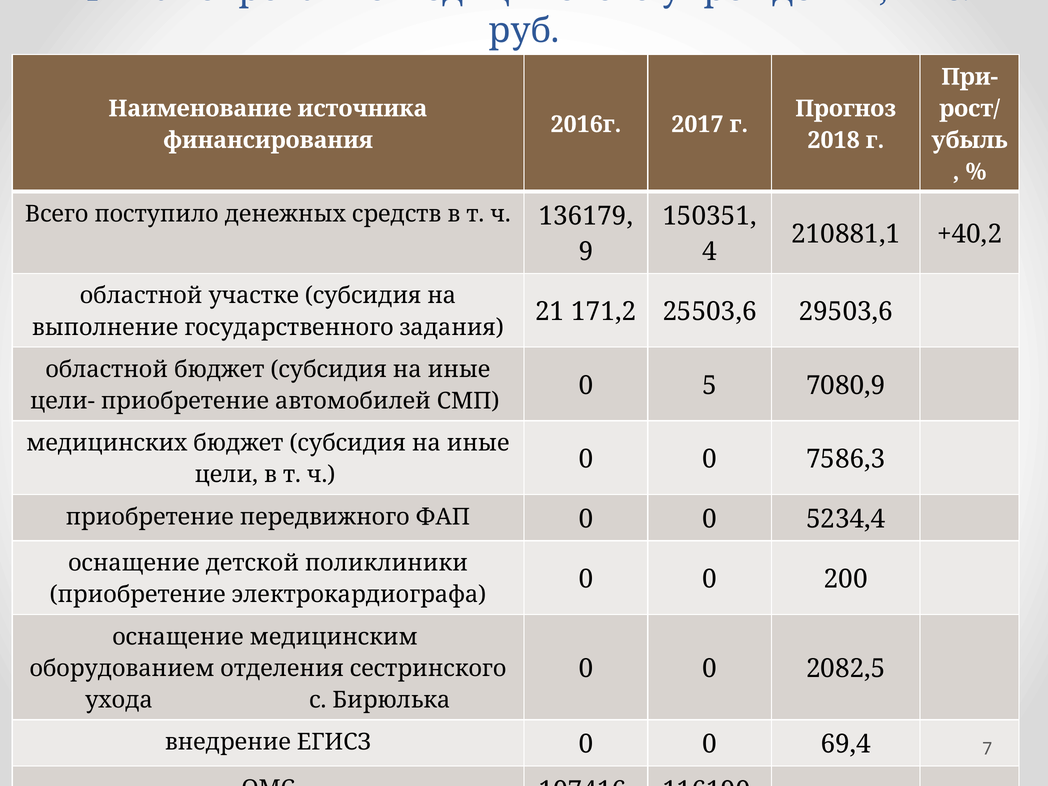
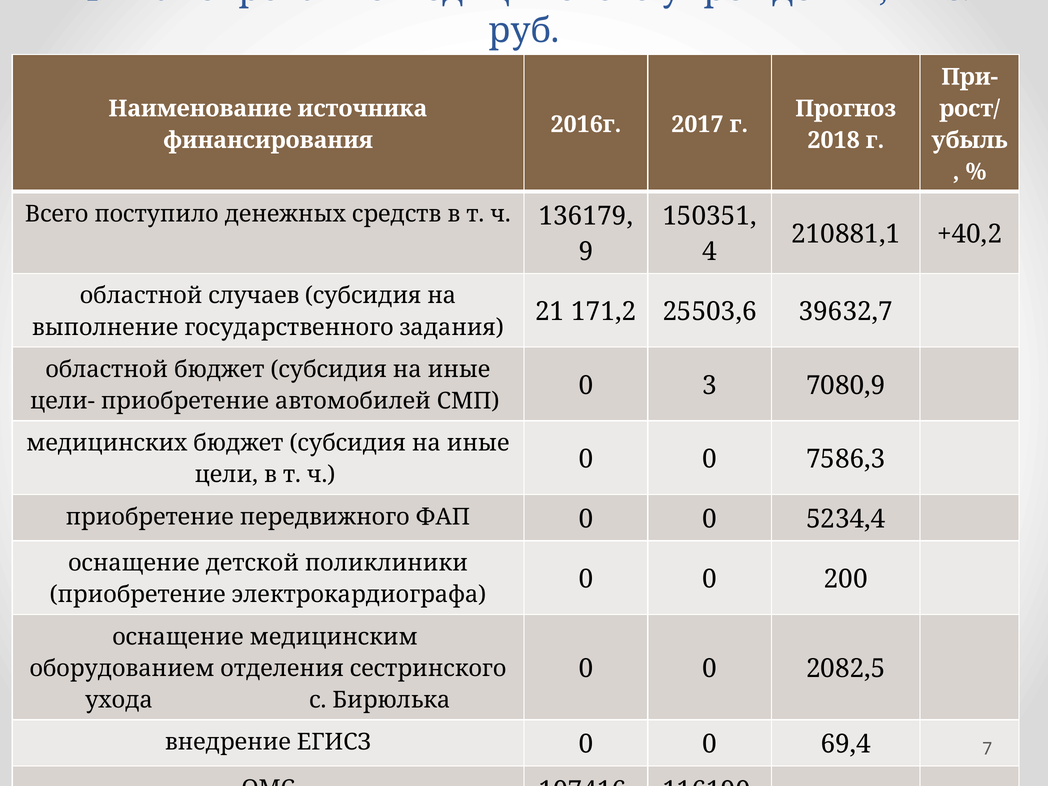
участке: участке -> случаев (254, 296)
29503,6: 29503,6 -> 39632,7 (846, 312)
5: 5 -> 3 (710, 385)
